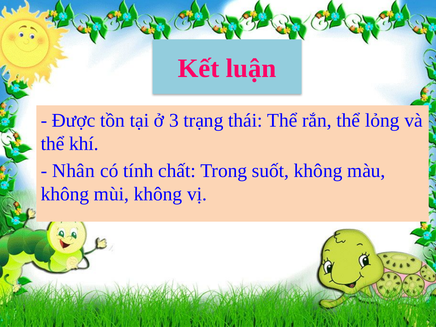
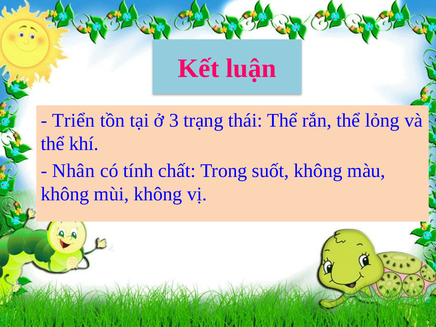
Được: Được -> Triển (74, 121)
